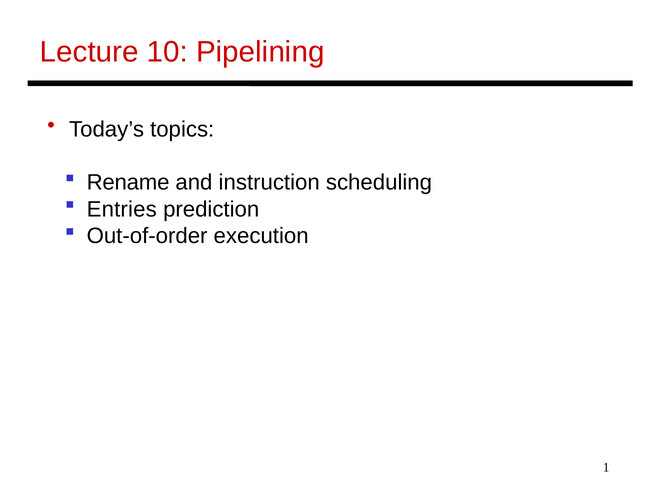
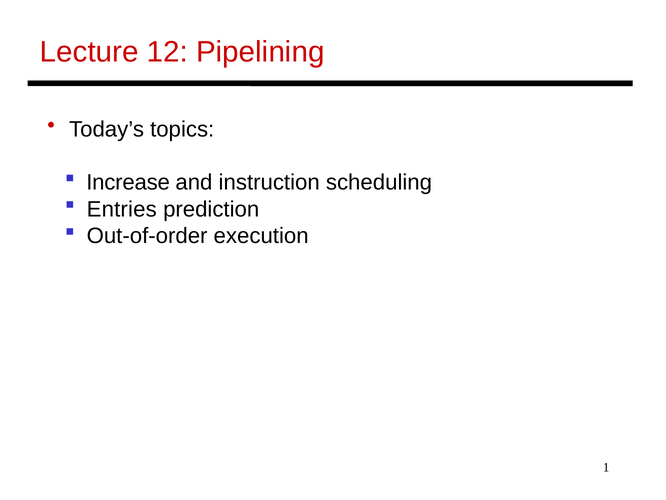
10: 10 -> 12 (167, 52)
Rename: Rename -> Increase (128, 182)
